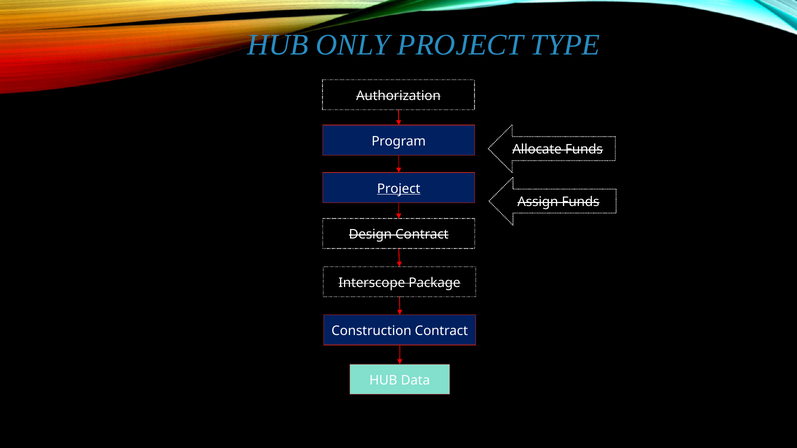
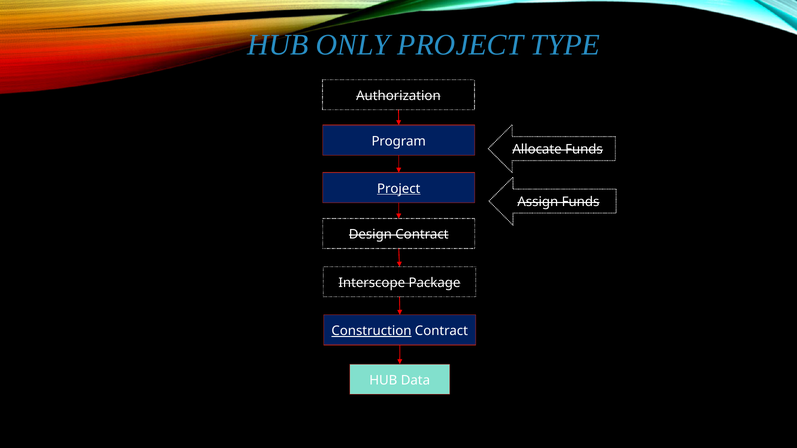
Construction underline: none -> present (371, 331)
